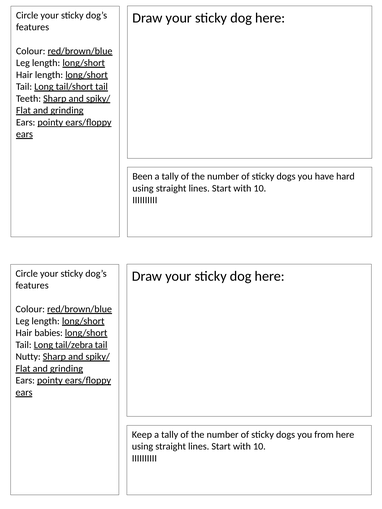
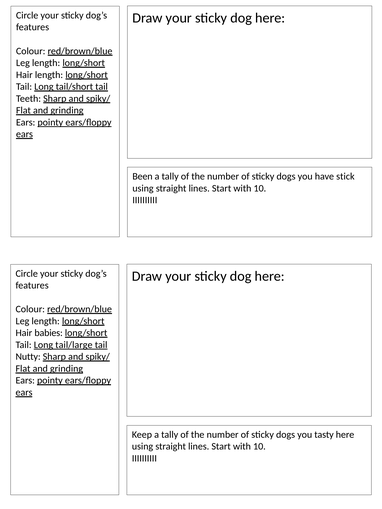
hard: hard -> stick (345, 177)
tail/zebra: tail/zebra -> tail/large (74, 345)
from: from -> tasty (324, 435)
